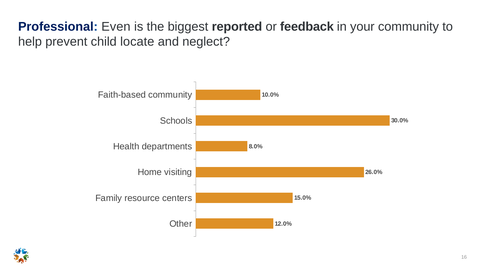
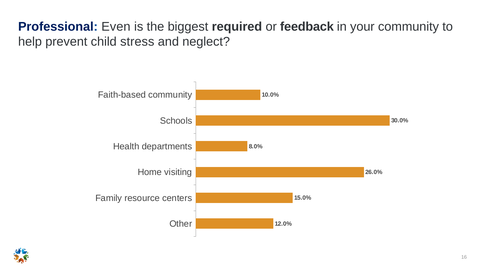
reported: reported -> required (237, 27)
locate: locate -> stress (137, 42)
